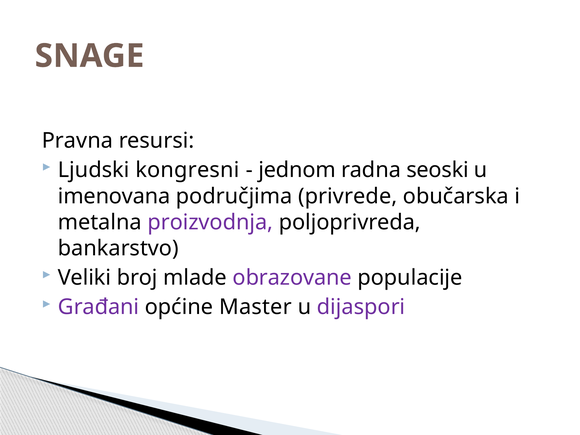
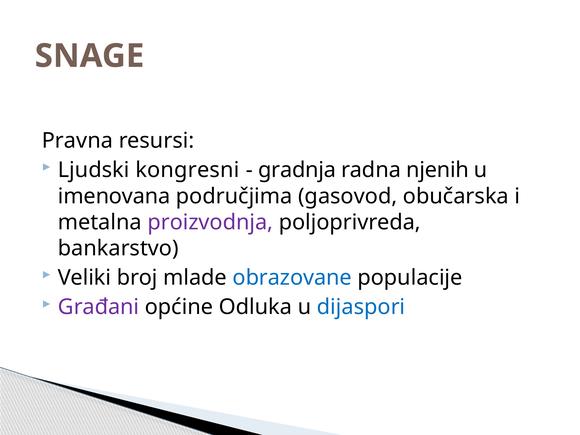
jednom: jednom -> gradnja (297, 170)
seoski: seoski -> njenih (438, 170)
privrede: privrede -> gasovod (348, 196)
obrazovane colour: purple -> blue (292, 278)
Master: Master -> Odluka (255, 307)
dijaspori colour: purple -> blue (361, 307)
